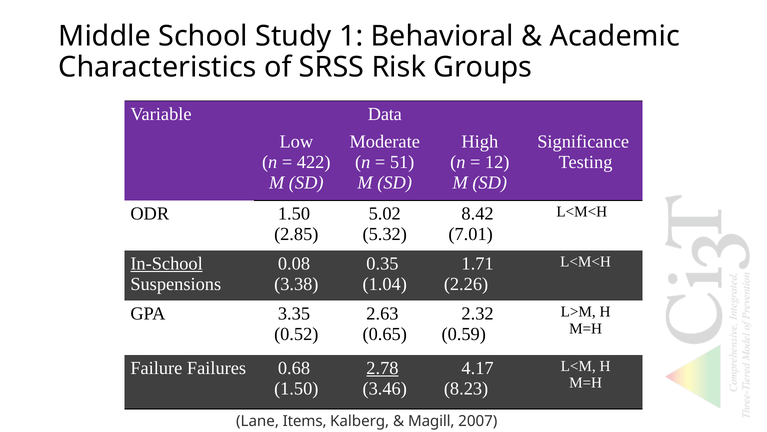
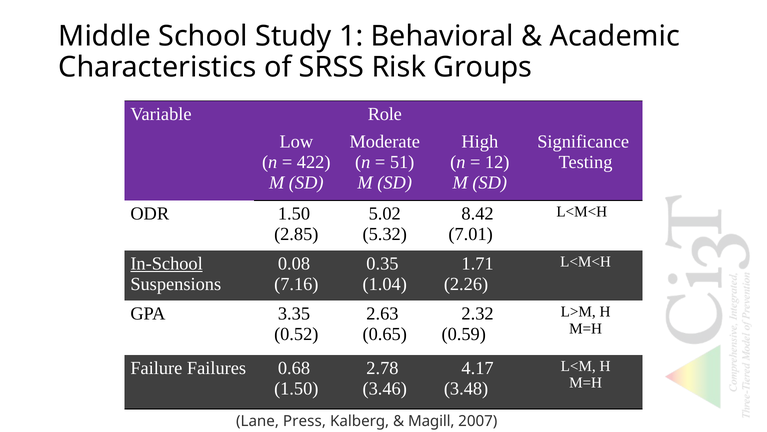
Data: Data -> Role (385, 114)
3.38: 3.38 -> 7.16 (296, 284)
2.78 underline: present -> none (382, 368)
8.23: 8.23 -> 3.48 (466, 388)
Items: Items -> Press (304, 421)
